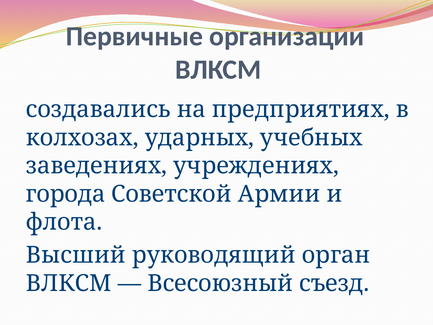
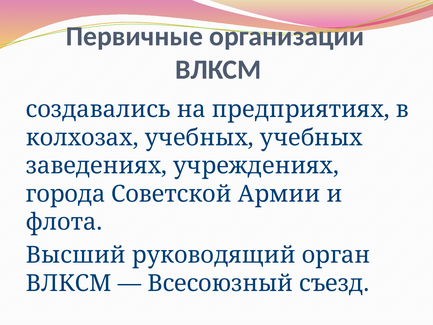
колхозах ударных: ударных -> учебных (199, 138)
